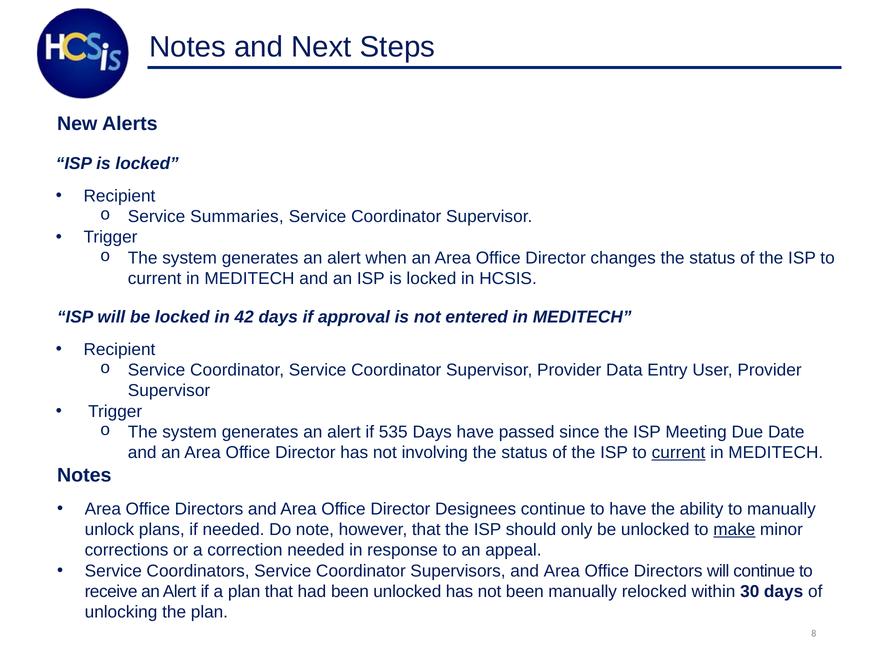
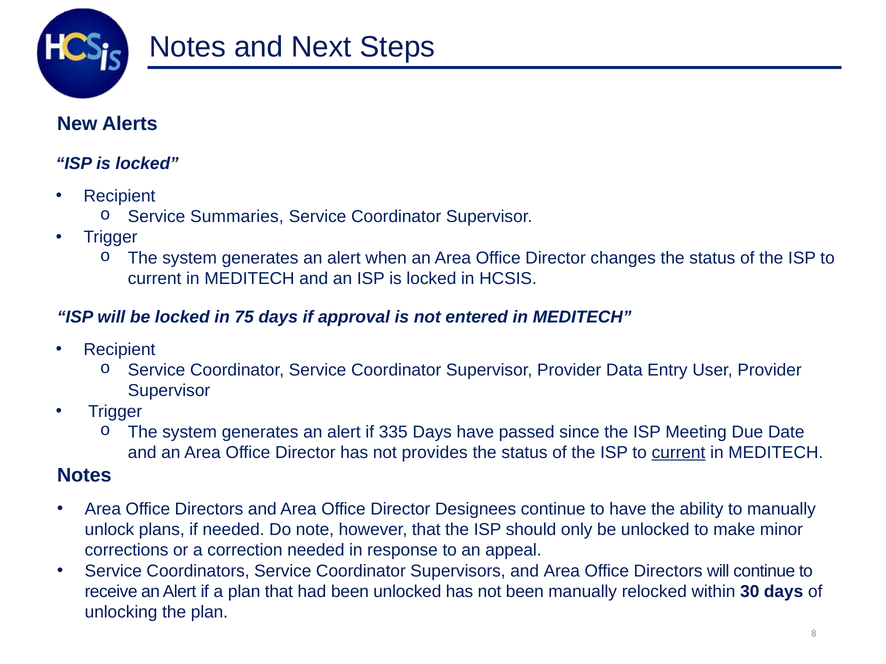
42: 42 -> 75 (244, 317)
535: 535 -> 335 (393, 432)
involving: involving -> provides (435, 453)
make underline: present -> none (734, 530)
